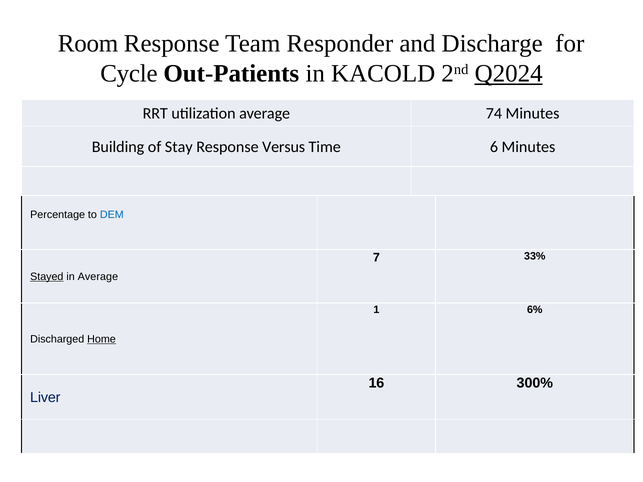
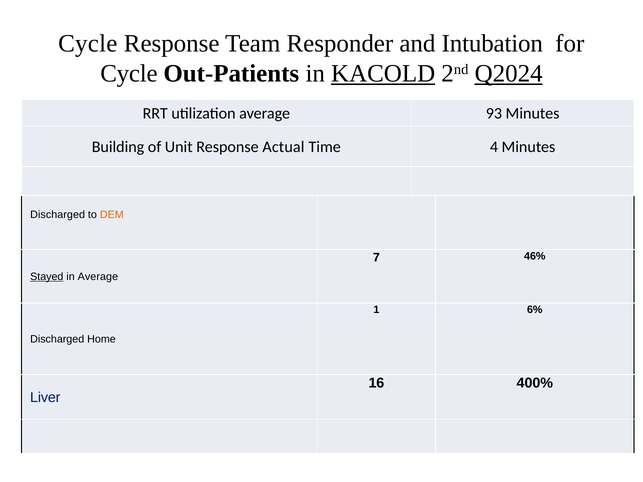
Room: Room -> Cycle (88, 43)
Discharge: Discharge -> Intubation (492, 43)
KACOLD underline: none -> present (383, 73)
74: 74 -> 93 (494, 113)
Stay: Stay -> Unit (179, 147)
Versus: Versus -> Actual (284, 147)
6: 6 -> 4 (494, 147)
Percentage: Percentage -> Discharged (58, 215)
DEM colour: blue -> orange (112, 215)
33%: 33% -> 46% (535, 256)
Home underline: present -> none (101, 339)
300%: 300% -> 400% (535, 383)
